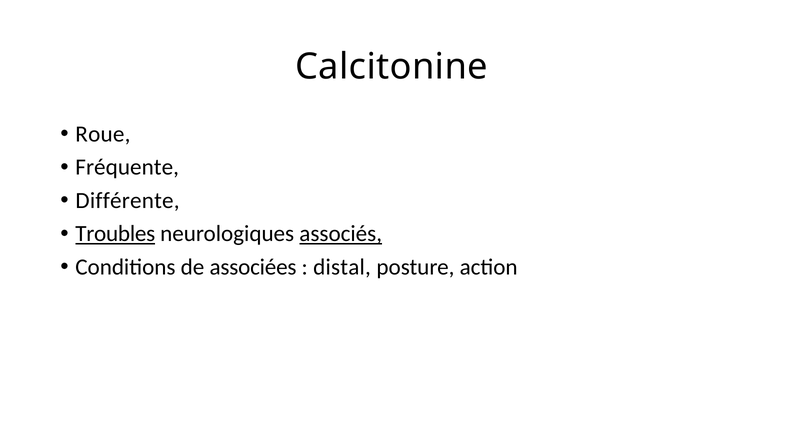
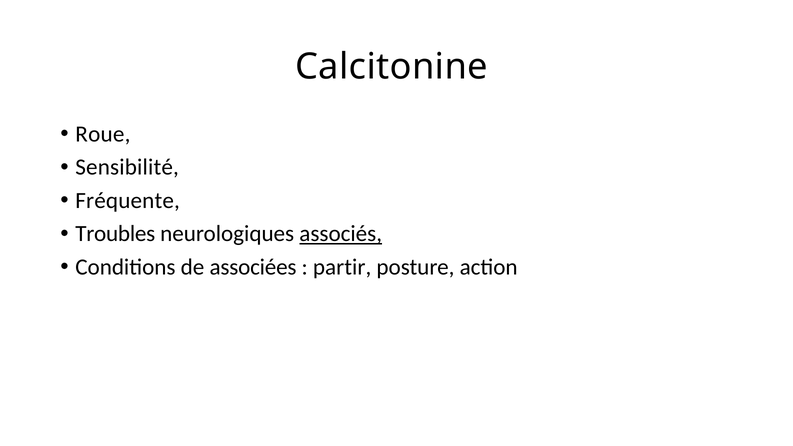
Fréquente: Fréquente -> Sensibilité (127, 167)
Différente: Différente -> Fréquente (128, 201)
Troubles underline: present -> none (115, 234)
distal: distal -> partir (342, 267)
